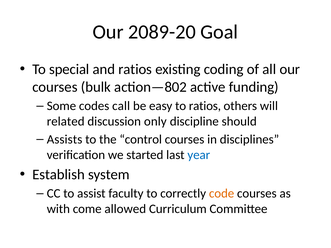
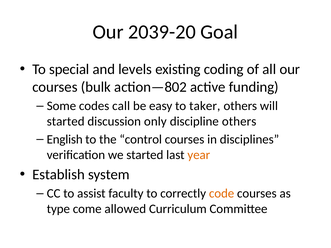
2089-20: 2089-20 -> 2039-20 (162, 32)
and ratios: ratios -> levels (135, 69)
to ratios: ratios -> taker (205, 106)
related: related -> started (66, 122)
discipline should: should -> others (239, 122)
Assists: Assists -> English (65, 140)
year colour: blue -> orange (199, 155)
with: with -> type (58, 209)
